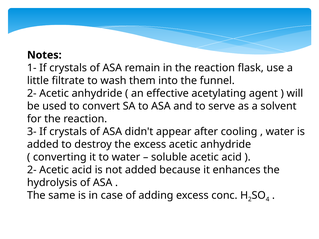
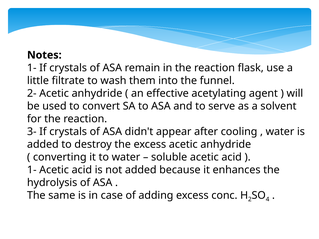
2-: 2- -> 1- (32, 170)
